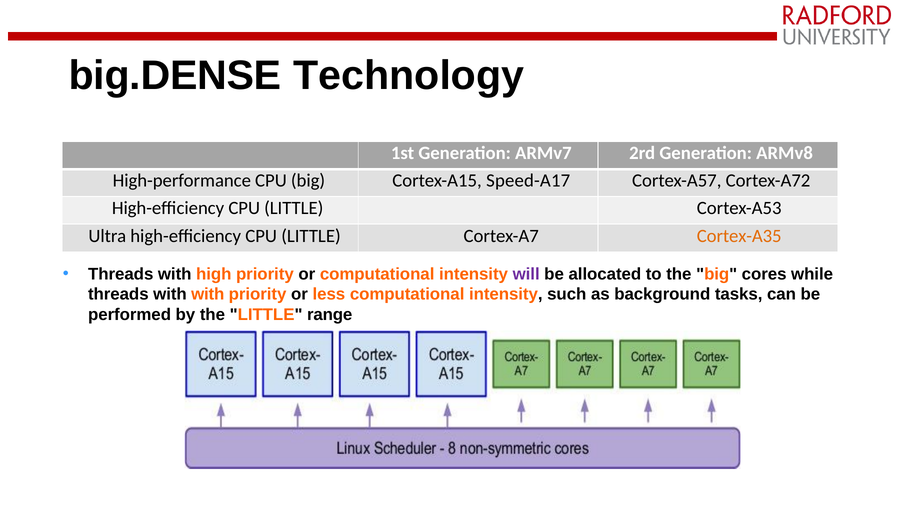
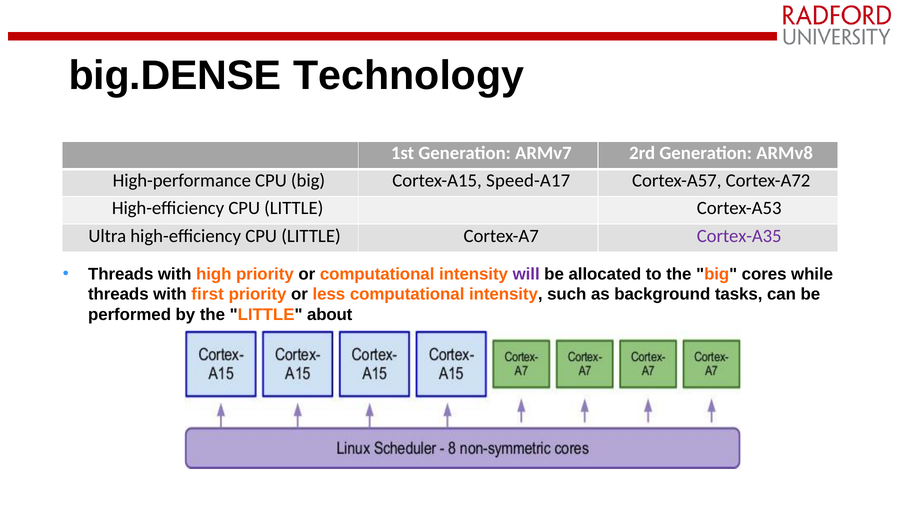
Cortex-A35 colour: orange -> purple (739, 236)
with with: with -> first (208, 294)
range: range -> about (330, 314)
